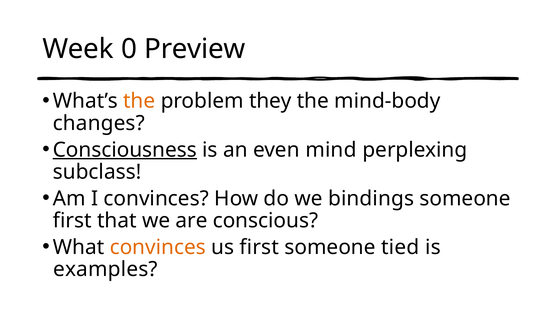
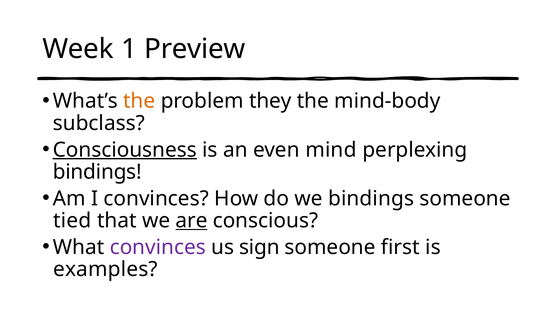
0: 0 -> 1 (129, 49)
changes: changes -> subclass (99, 123)
subclass: subclass -> bindings (97, 172)
first: first -> tied (72, 220)
are underline: none -> present (192, 220)
convinces colour: orange -> purple (158, 247)
us first: first -> sign (259, 247)
tied: tied -> first (400, 247)
